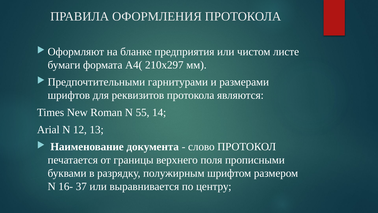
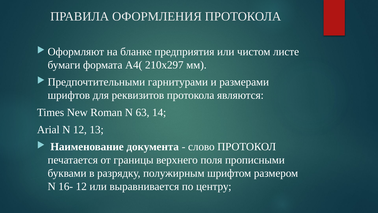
55: 55 -> 63 (143, 112)
16- 37: 37 -> 12 (81, 186)
